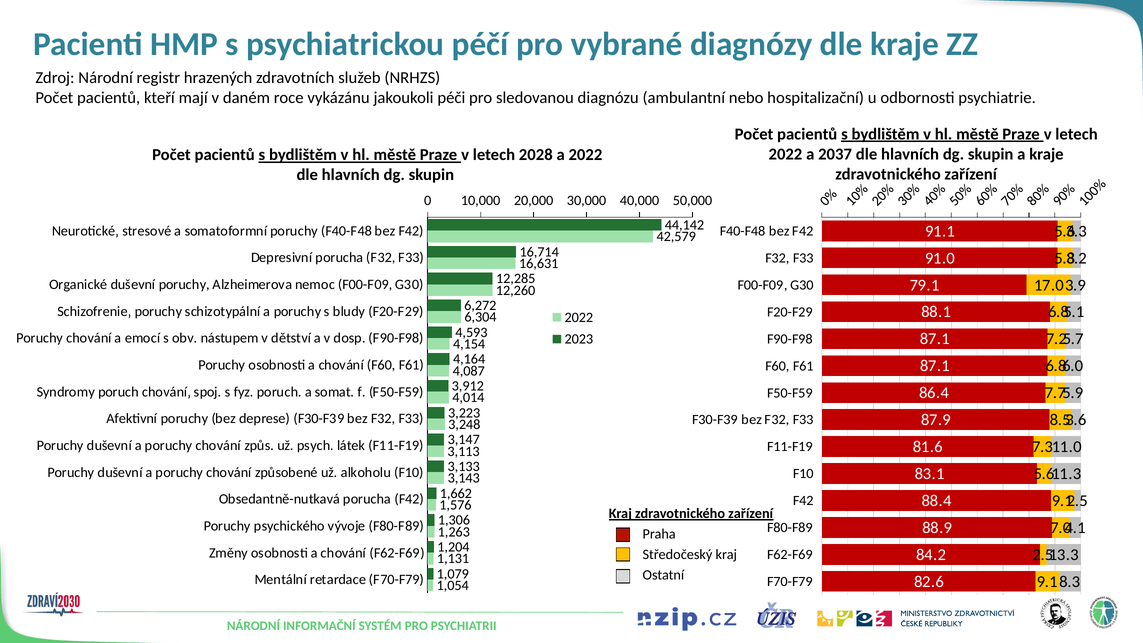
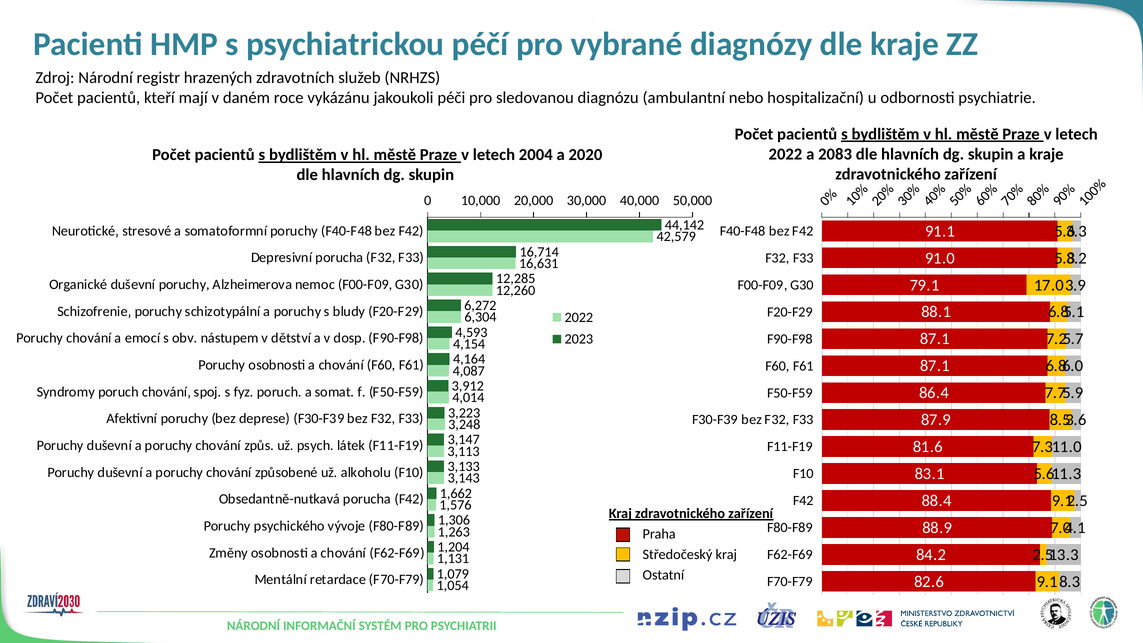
2037: 2037 -> 2083 (835, 154)
2028: 2028 -> 2004 (536, 155)
a 2022: 2022 -> 2020 (585, 155)
